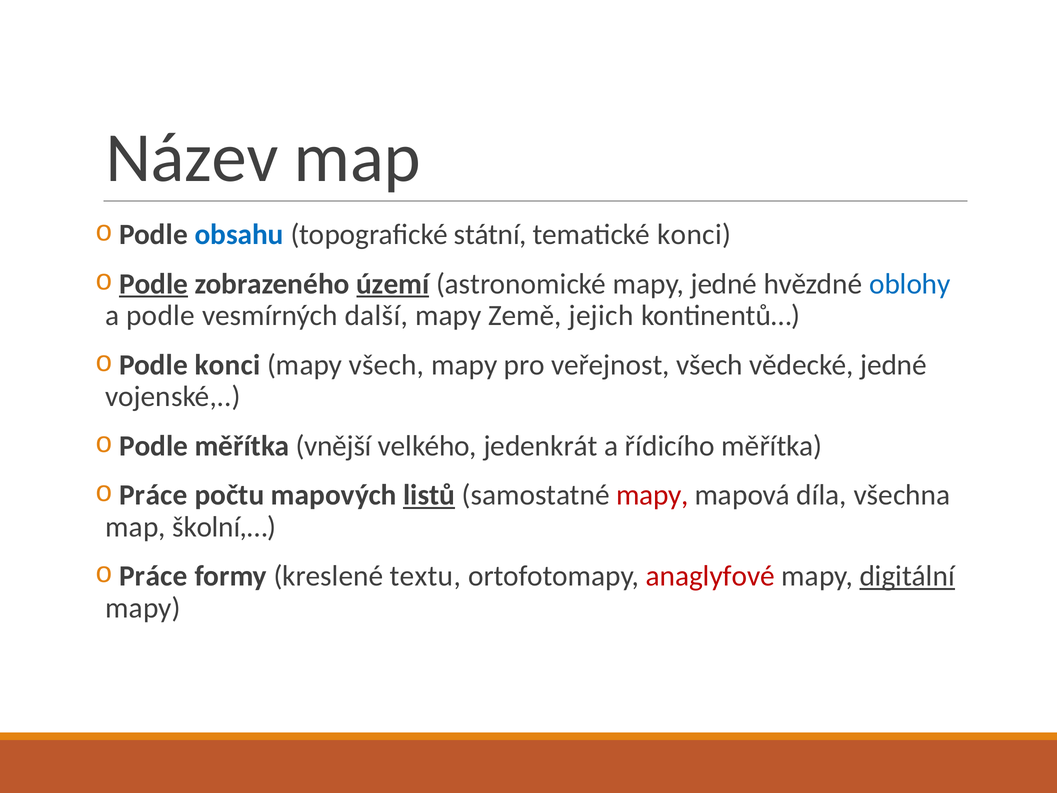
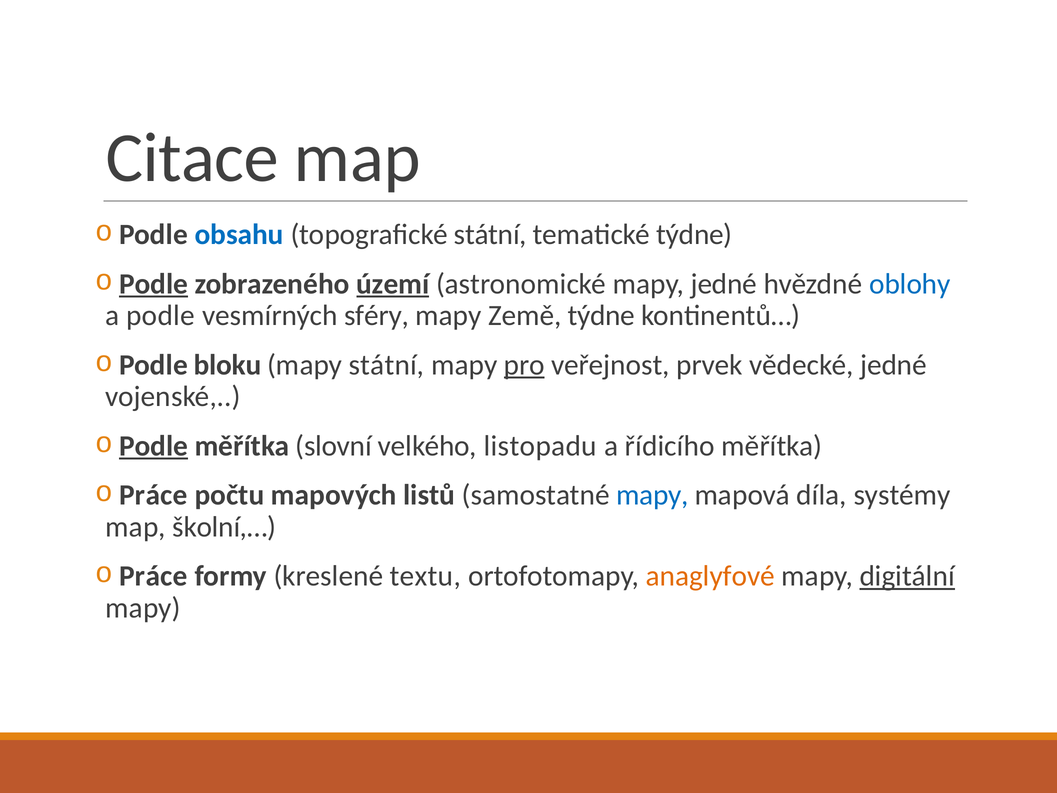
Název: Název -> Citace (192, 158)
tematické konci: konci -> týdne (694, 234)
další: další -> sféry (377, 315)
Země jejich: jejich -> týdne (601, 315)
Podle konci: konci -> bloku (228, 365)
mapy všech: všech -> státní (387, 365)
pro underline: none -> present (524, 365)
veřejnost všech: všech -> prvek (710, 365)
Podle underline: none -> present (154, 446)
vnější: vnější -> slovní (334, 446)
jedenkrát: jedenkrát -> listopadu (540, 446)
listů underline: present -> none (429, 495)
mapy colour: red -> blue (652, 495)
všechna: všechna -> systémy (902, 495)
anaglyfové colour: red -> orange (710, 576)
